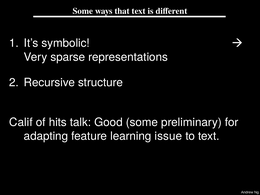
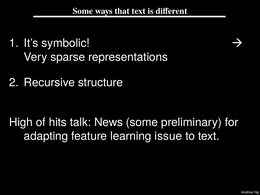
Calif: Calif -> High (21, 122)
Good: Good -> News (109, 122)
